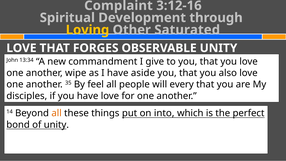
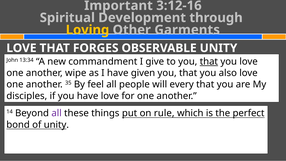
Complaint: Complaint -> Important (119, 6)
Saturated: Saturated -> Garments (187, 30)
that underline: none -> present (209, 61)
aside: aside -> given (143, 73)
all colour: orange -> purple (57, 113)
on into: into -> rule (164, 113)
